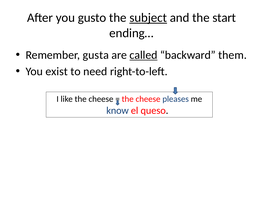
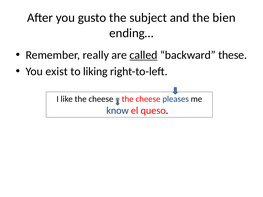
subject underline: present -> none (148, 18)
start: start -> bien (224, 18)
gusta: gusta -> really (96, 55)
them: them -> these (233, 55)
need: need -> liking (95, 72)
